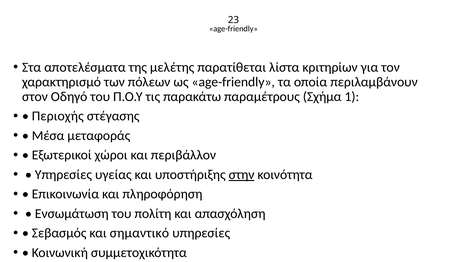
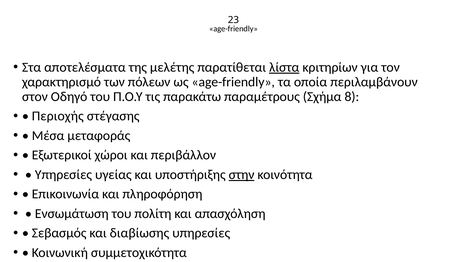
λίστα underline: none -> present (284, 68)
1: 1 -> 8 (352, 97)
σημαντικό: σημαντικό -> διαβίωσης (139, 234)
